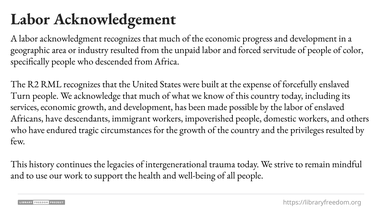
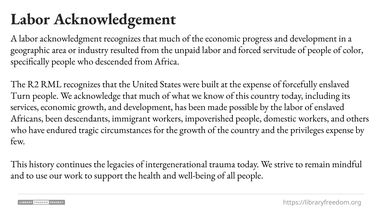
Africans have: have -> been (54, 118)
privileges resulted: resulted -> expense (340, 130)
